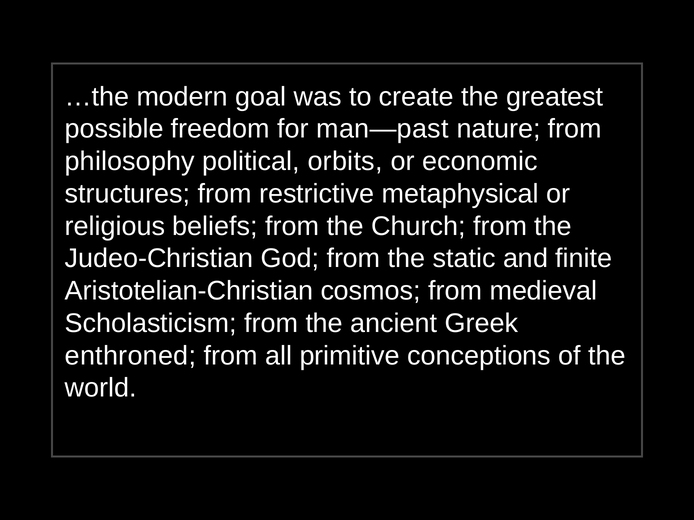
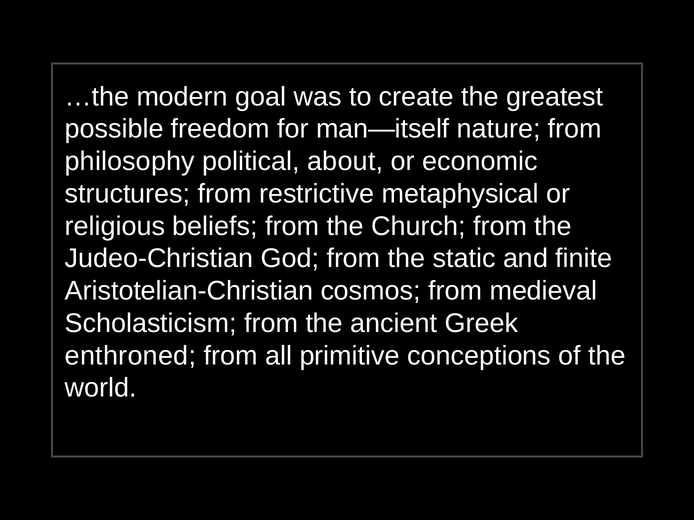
man—past: man—past -> man—itself (383, 129)
orbits: orbits -> about (345, 162)
